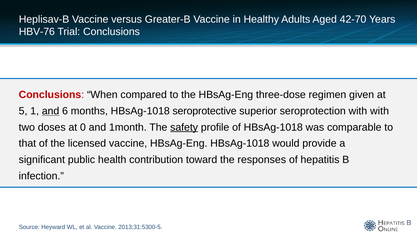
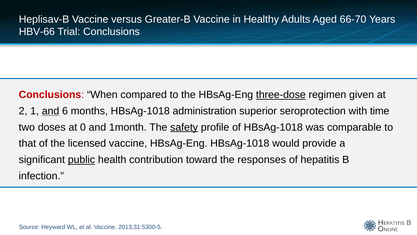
42-70: 42-70 -> 66-70 (353, 19)
HBV-76: HBV-76 -> HBV-66 (37, 32)
three-dose underline: none -> present (281, 95)
5: 5 -> 2 (23, 111)
seroprotective: seroprotective -> administration (205, 111)
with with: with -> time (380, 111)
public underline: none -> present (81, 159)
